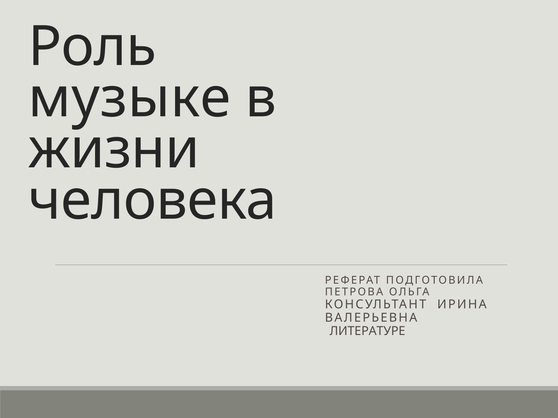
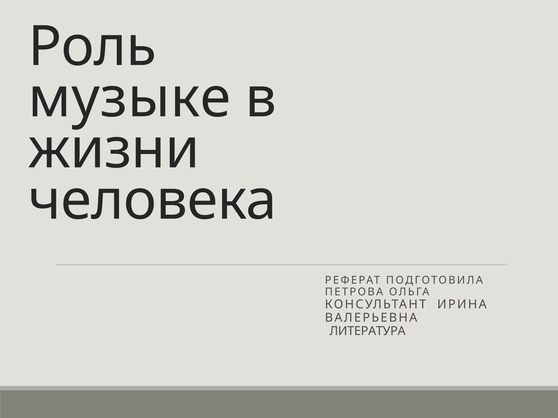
ЛИТЕРАТУРЕ: ЛИТЕРАТУРЕ -> ЛИТЕРАТУРА (368, 332)
